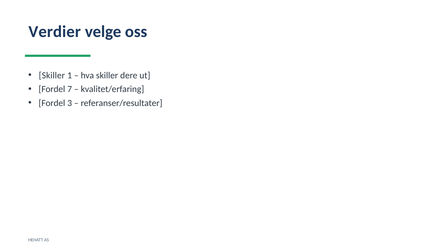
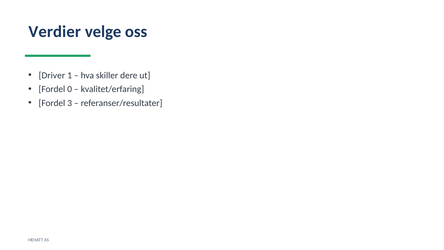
Skiller: Skiller -> Driver (52, 75)
7: 7 -> 0 (70, 89)
